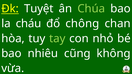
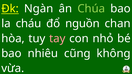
Tuyệt: Tuyệt -> Ngàn (39, 9)
chông: chông -> nguồn (82, 24)
tay colour: light green -> pink (57, 39)
